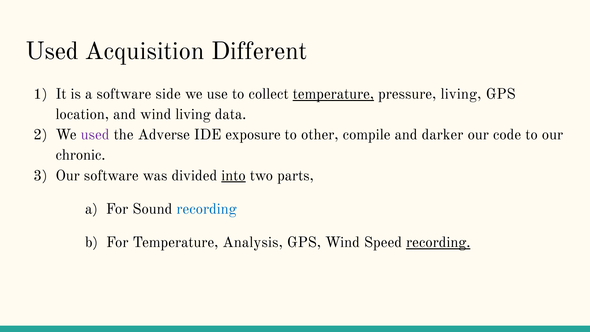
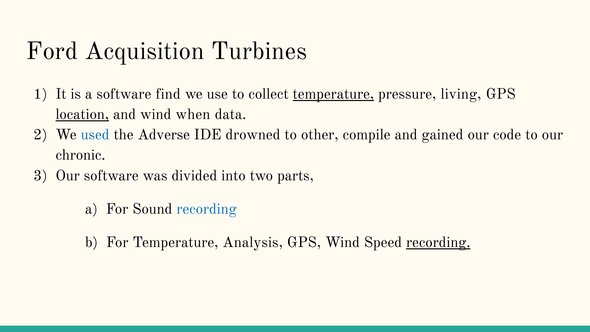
Used: Used -> Ford (52, 51)
Different: Different -> Turbines (259, 51)
side: side -> find (168, 94)
location underline: none -> present (82, 114)
wind living: living -> when (193, 114)
used colour: purple -> blue (95, 135)
exposure: exposure -> drowned (253, 135)
darker: darker -> gained (443, 135)
into underline: present -> none (234, 175)
